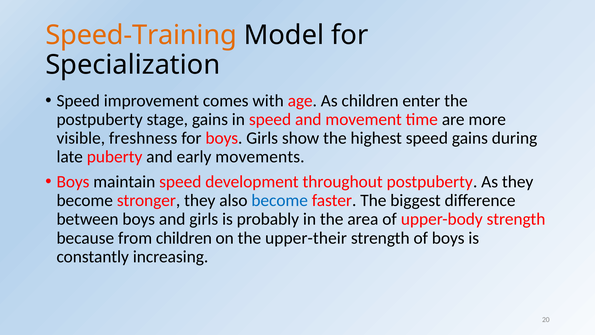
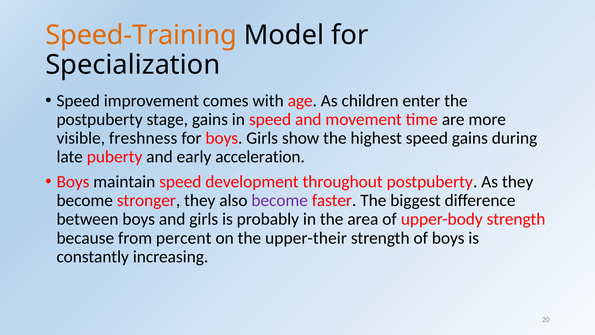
movements: movements -> acceleration (260, 157)
become colour: blue -> purple (280, 200)
from children: children -> percent (184, 238)
